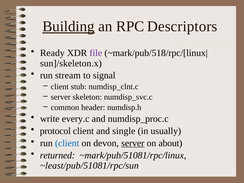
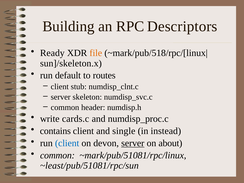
Building underline: present -> none (69, 26)
file colour: purple -> orange (96, 53)
stream: stream -> default (68, 75)
signal: signal -> routes (104, 75)
every.c: every.c -> cards.c (76, 119)
protocol: protocol -> contains (55, 131)
usually: usually -> instead (166, 131)
returned: returned -> common (57, 155)
